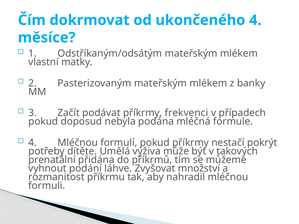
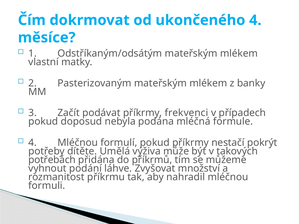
prenatální: prenatální -> potřebách (52, 160)
